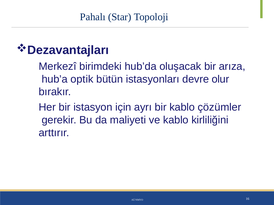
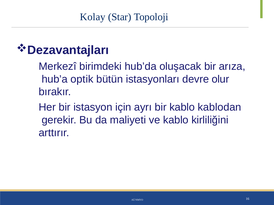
Pahalı: Pahalı -> Kolay (93, 17)
çözümler: çözümler -> kablodan (220, 107)
